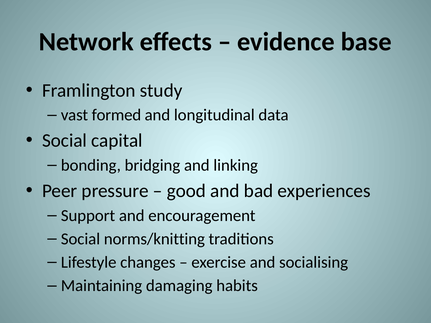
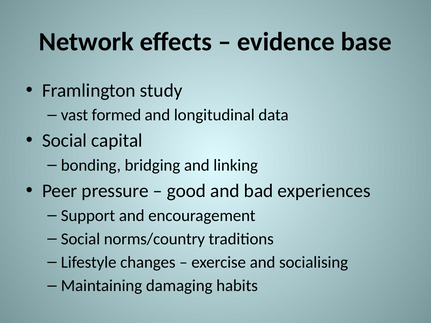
norms/knitting: norms/knitting -> norms/country (154, 239)
